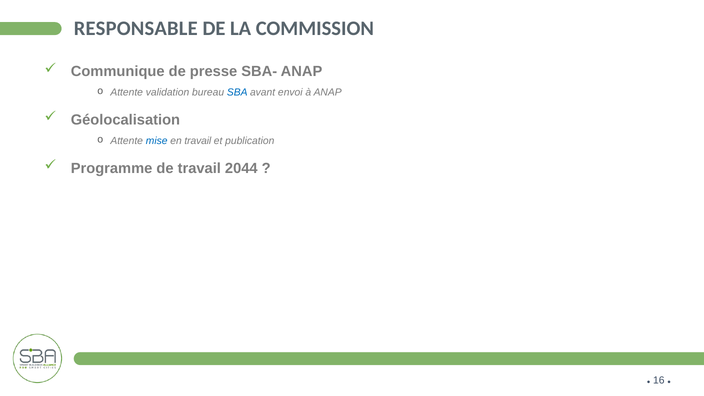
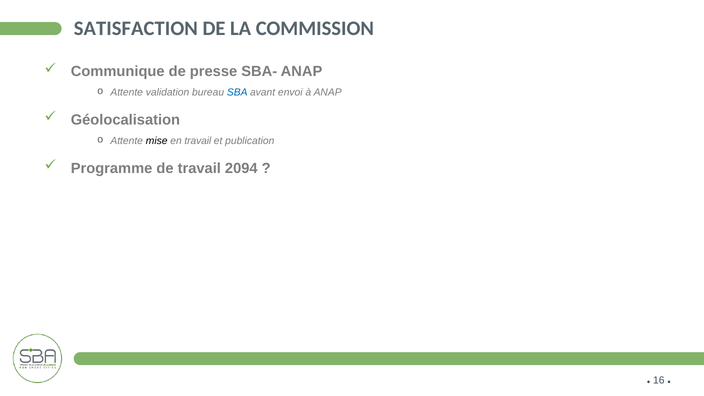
RESPONSABLE: RESPONSABLE -> SATISFACTION (136, 28)
mise colour: blue -> black (157, 141)
2044: 2044 -> 2094 (241, 168)
